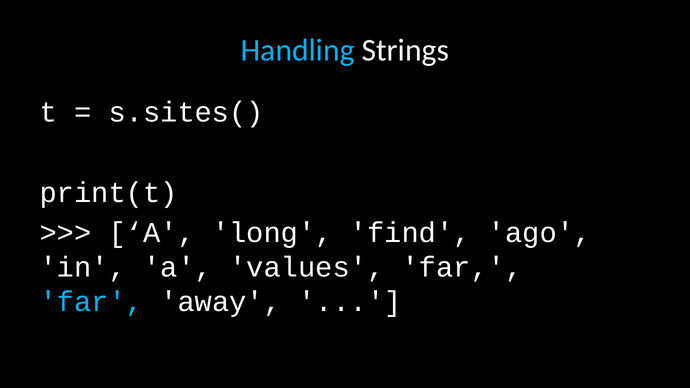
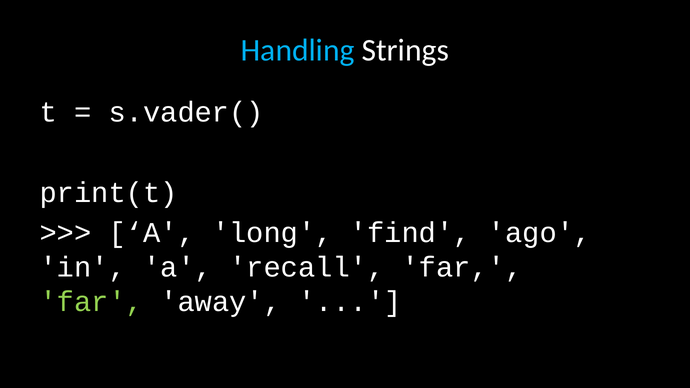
s.sites(: s.sites( -> s.vader( (186, 112)
values: values -> recall (307, 268)
far colour: light blue -> light green (91, 302)
